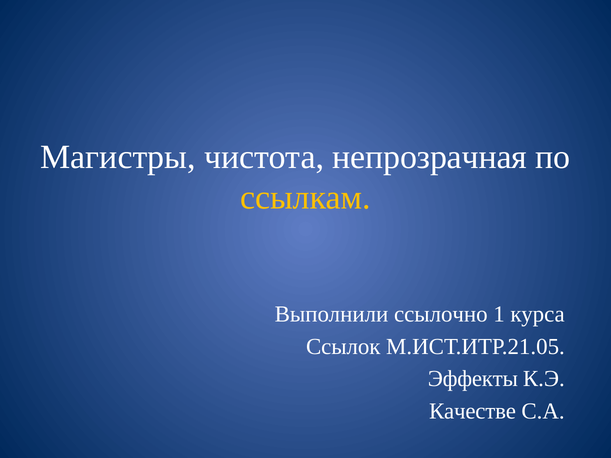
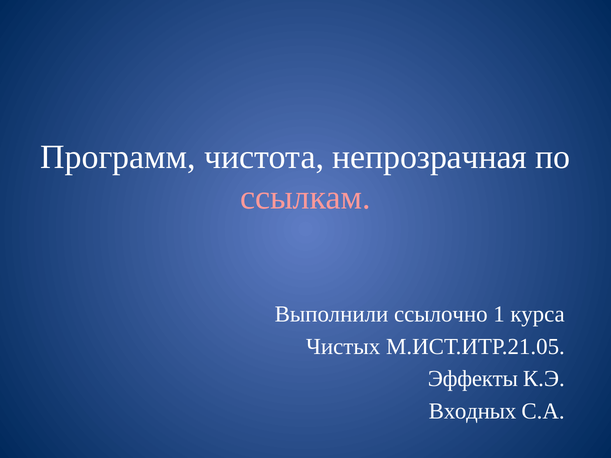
Магистры: Магистры -> Программ (118, 157)
ссылкам colour: yellow -> pink (305, 198)
Ссылок: Ссылок -> Чистых (343, 347)
Качестве: Качестве -> Входных (473, 411)
